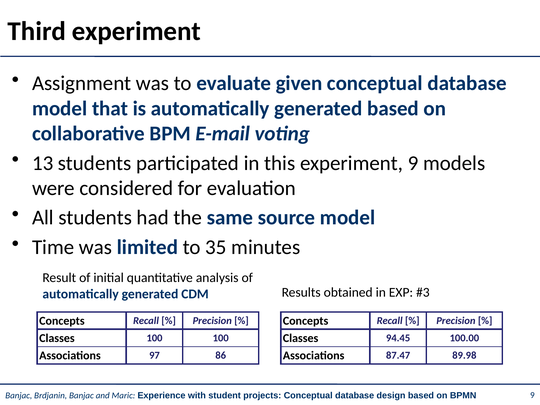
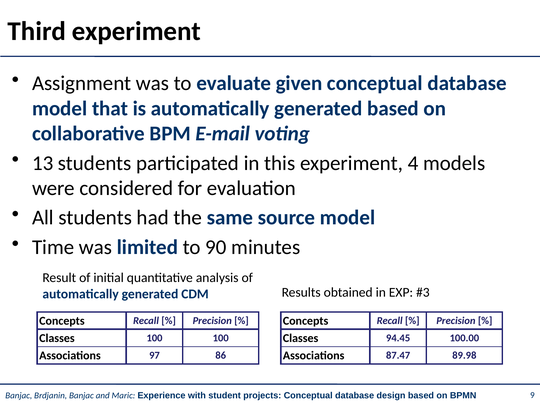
experiment 9: 9 -> 4 (413, 163)
35: 35 -> 90 (216, 247)
